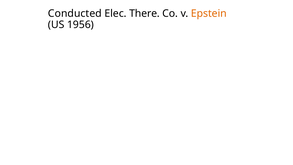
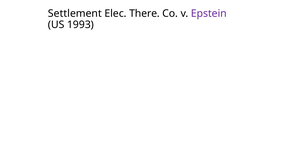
Conducted: Conducted -> Settlement (75, 13)
Epstein colour: orange -> purple (209, 13)
1956: 1956 -> 1993 (80, 25)
